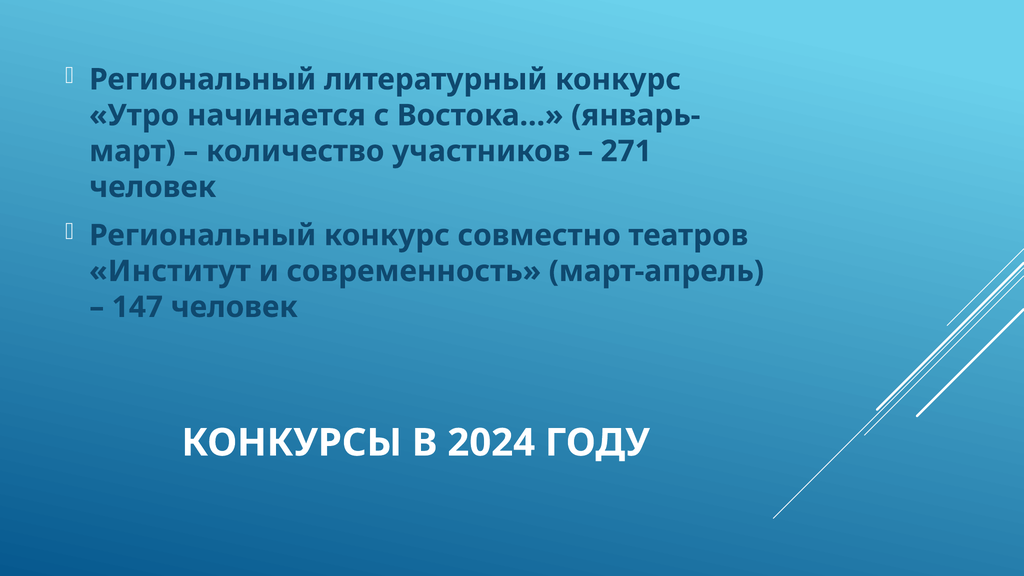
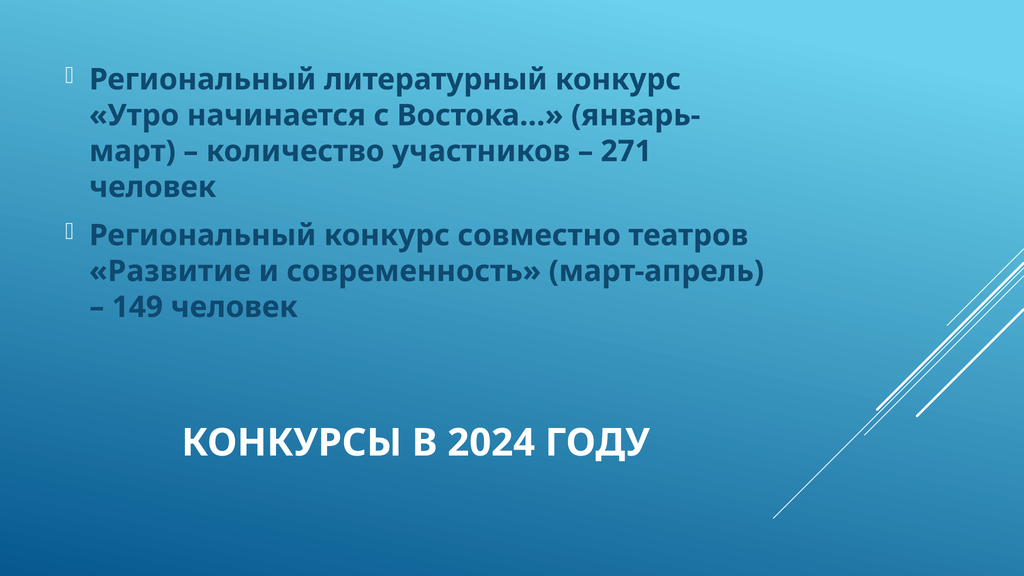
Институт: Институт -> Развитие (170, 271)
147: 147 -> 149 (137, 307)
